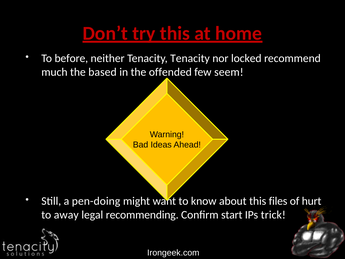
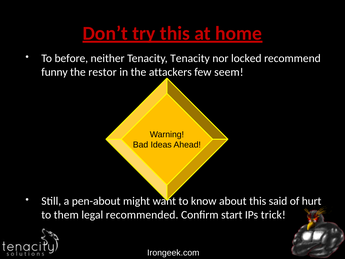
much: much -> funny (54, 72)
based: based -> restor (103, 72)
offended: offended -> attackers (170, 72)
pen-doing: pen-doing -> pen-about (96, 201)
files: files -> said (278, 201)
away: away -> them (66, 215)
recommending: recommending -> recommended (142, 215)
